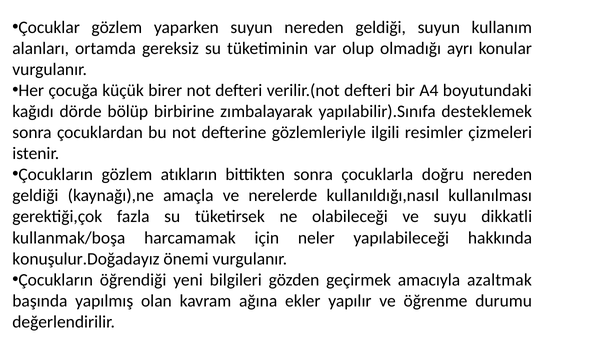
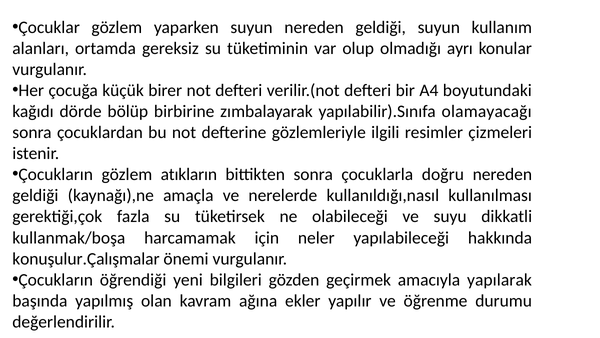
desteklemek: desteklemek -> olamayacağı (487, 111)
konuşulur.Doğadayız: konuşulur.Doğadayız -> konuşulur.Çalışmalar (86, 258)
azaltmak: azaltmak -> yapılarak (499, 279)
